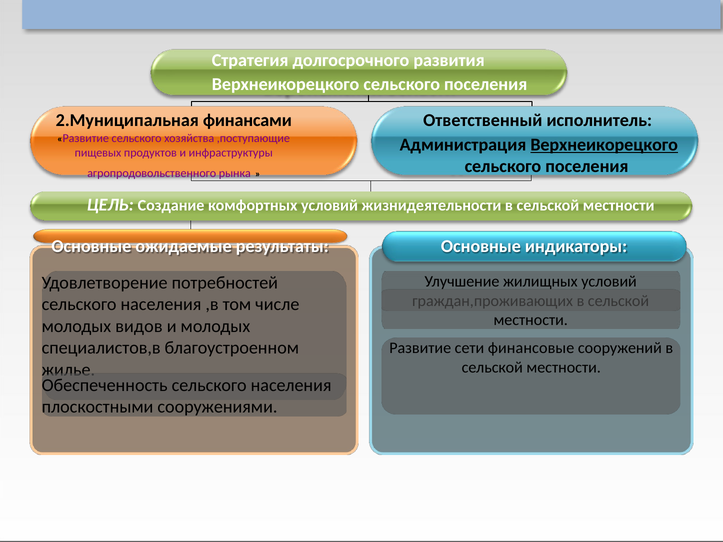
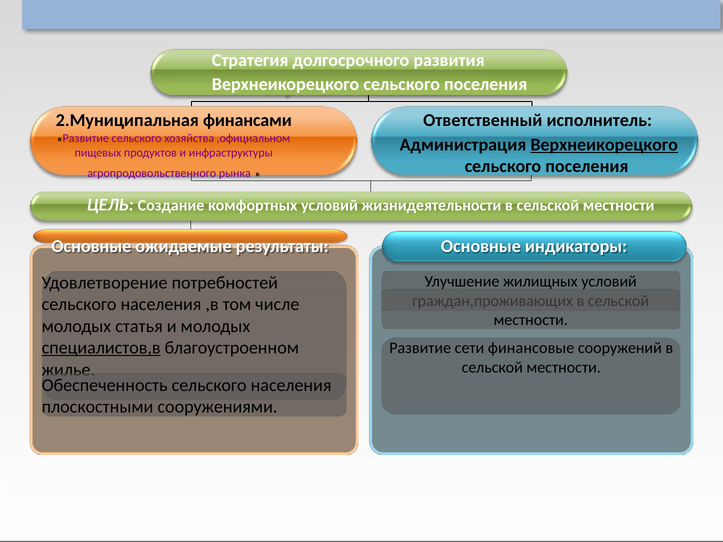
,поступающие: ,поступающие -> ,официальном (253, 138)
видов: видов -> статья (139, 326)
специалистов,в underline: none -> present (101, 348)
